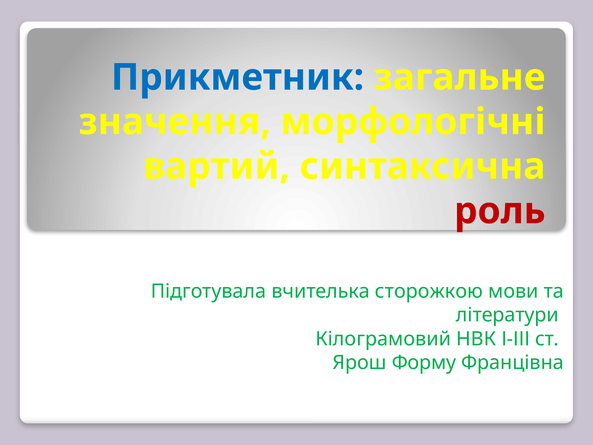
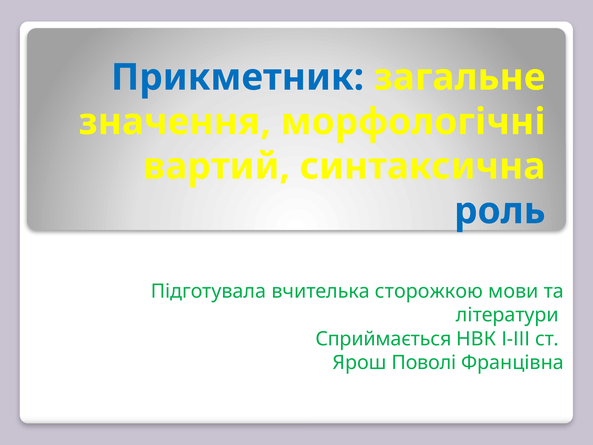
роль colour: red -> blue (500, 211)
Кілограмовий: Кілограмовий -> Сприймається (383, 339)
Форму: Форму -> Поволі (424, 362)
